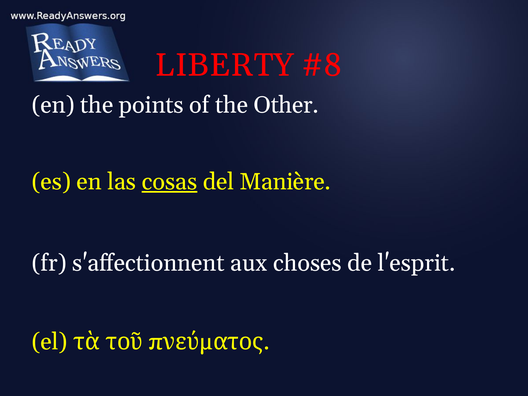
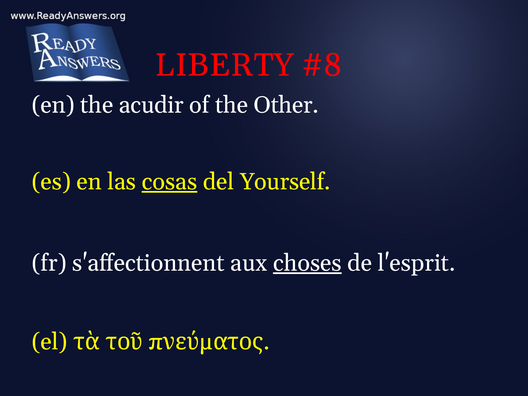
points: points -> acudir (151, 105)
Manière: Manière -> Yourself (285, 182)
choses underline: none -> present (307, 263)
